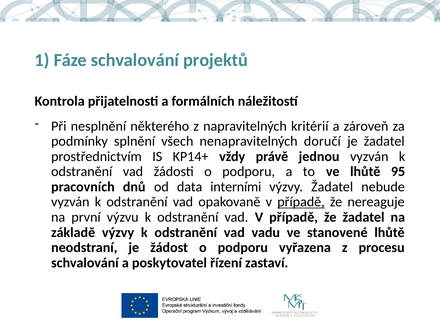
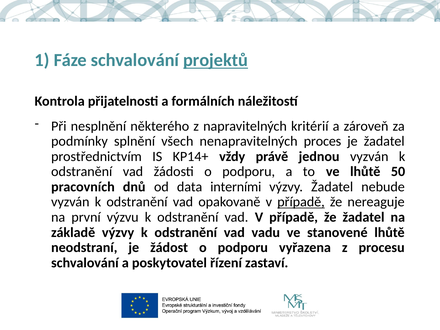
projektů underline: none -> present (216, 60)
doručí: doručí -> proces (322, 141)
95: 95 -> 50 (398, 172)
